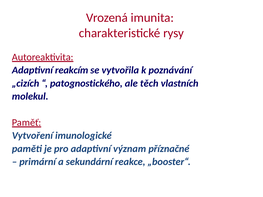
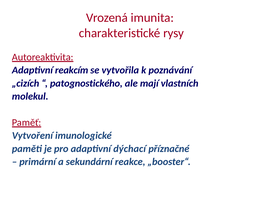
těch: těch -> mají (149, 83)
význam: význam -> dýchací (130, 149)
